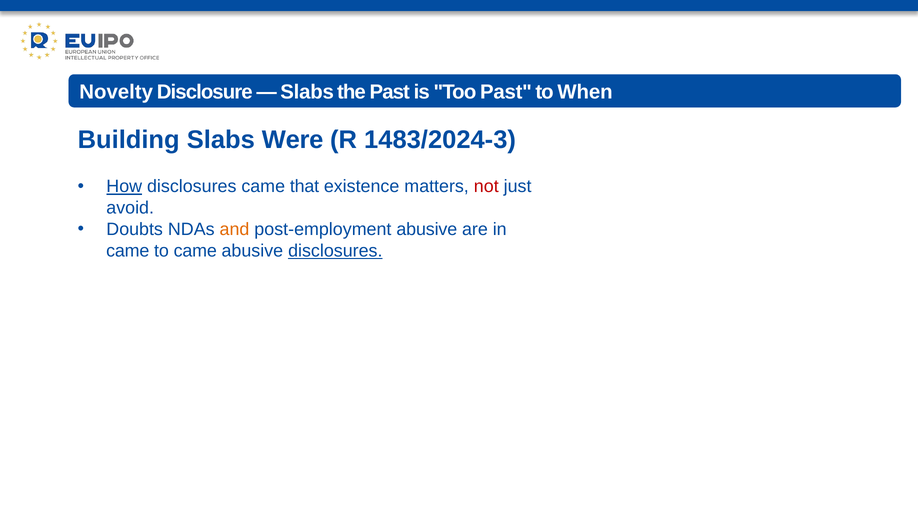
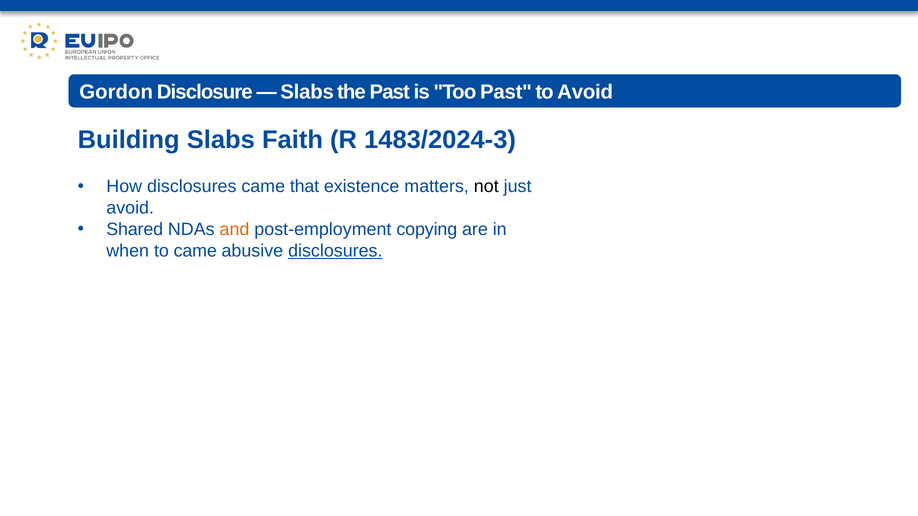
Novelty: Novelty -> Gordon (116, 92)
to When: When -> Avoid (585, 92)
Were: Were -> Faith (292, 140)
How underline: present -> none (124, 187)
not colour: red -> black (486, 187)
Doubts: Doubts -> Shared (135, 230)
post-employment abusive: abusive -> copying (427, 230)
came: came -> when (128, 251)
